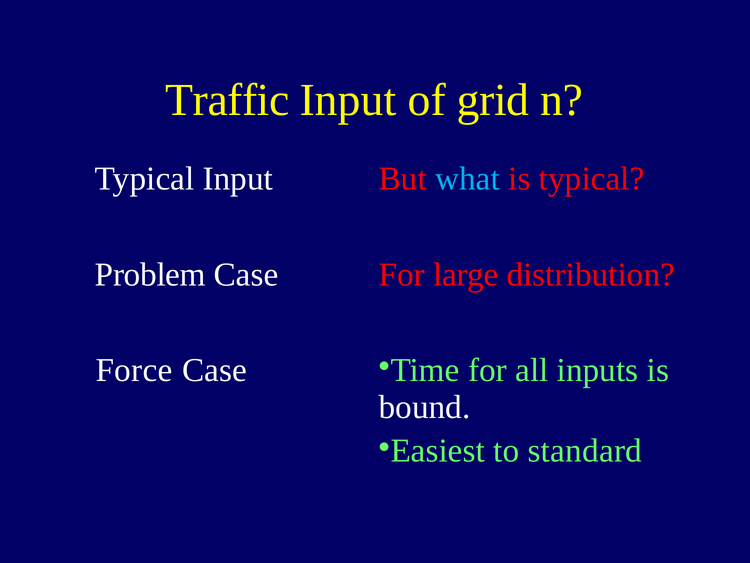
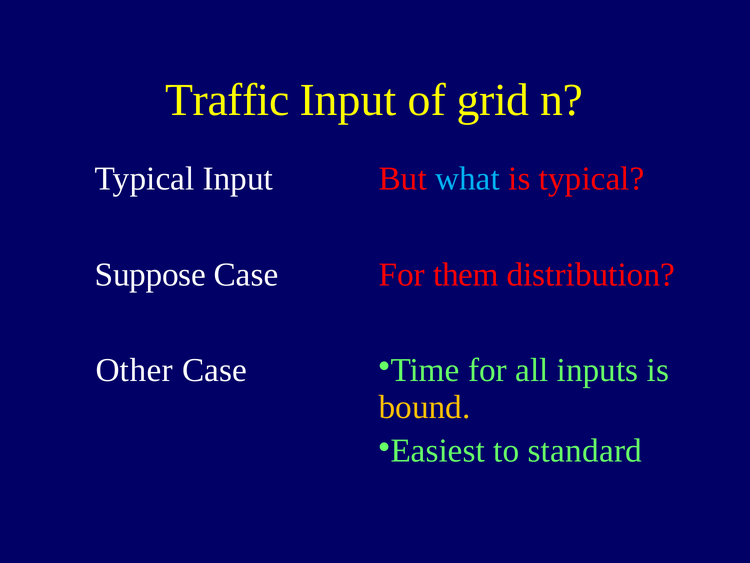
Problem: Problem -> Suppose (150, 274)
large: large -> them (466, 274)
Force: Force -> Other (134, 370)
bound colour: white -> yellow (425, 407)
